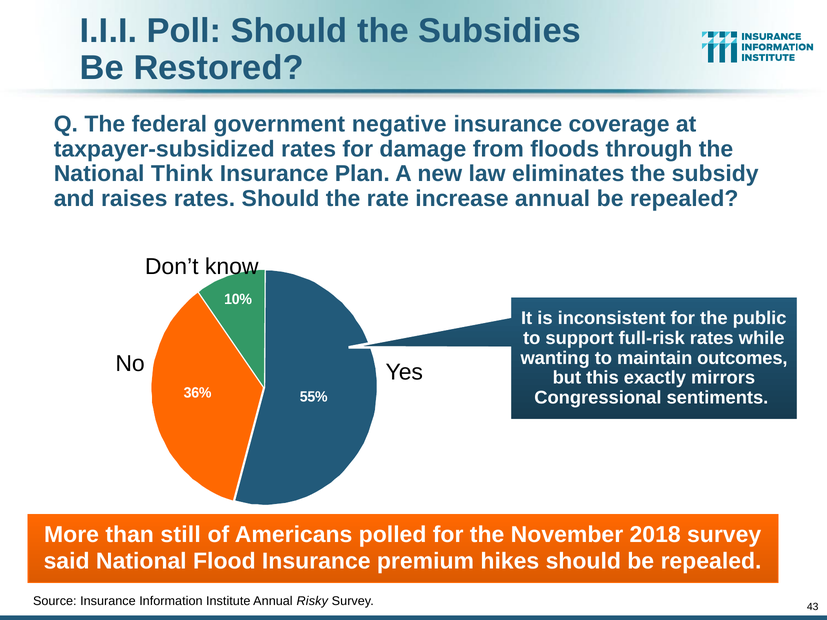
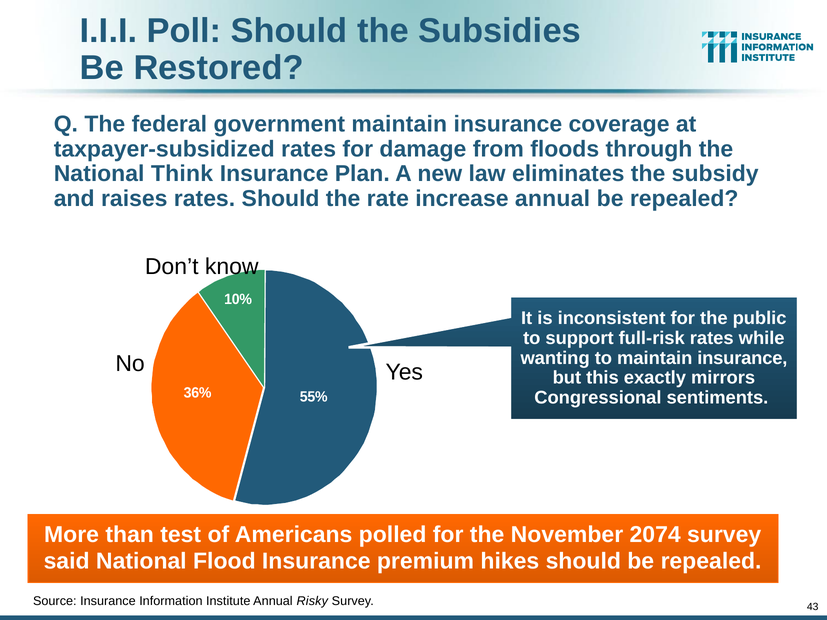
government negative: negative -> maintain (399, 124)
to maintain outcomes: outcomes -> insurance (742, 358)
still: still -> test (181, 535)
2018: 2018 -> 2074 (655, 535)
